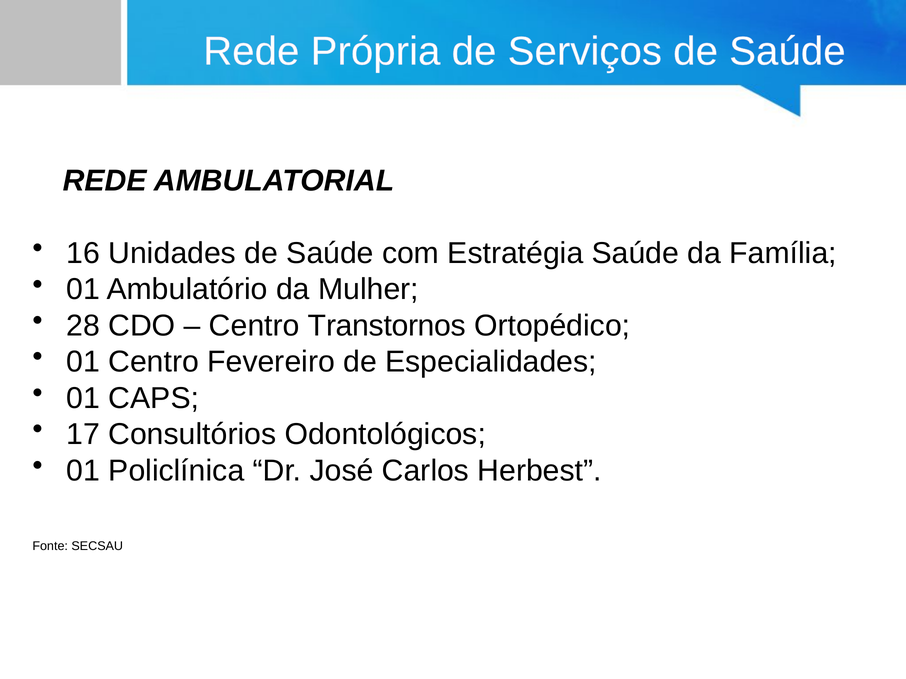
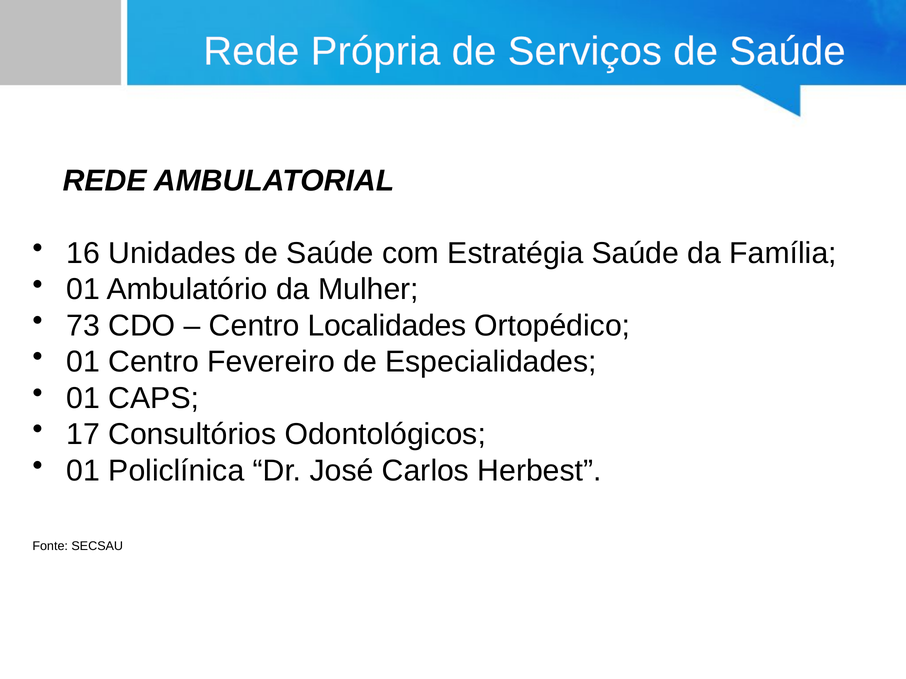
28: 28 -> 73 (83, 326)
Transtornos: Transtornos -> Localidades (387, 326)
